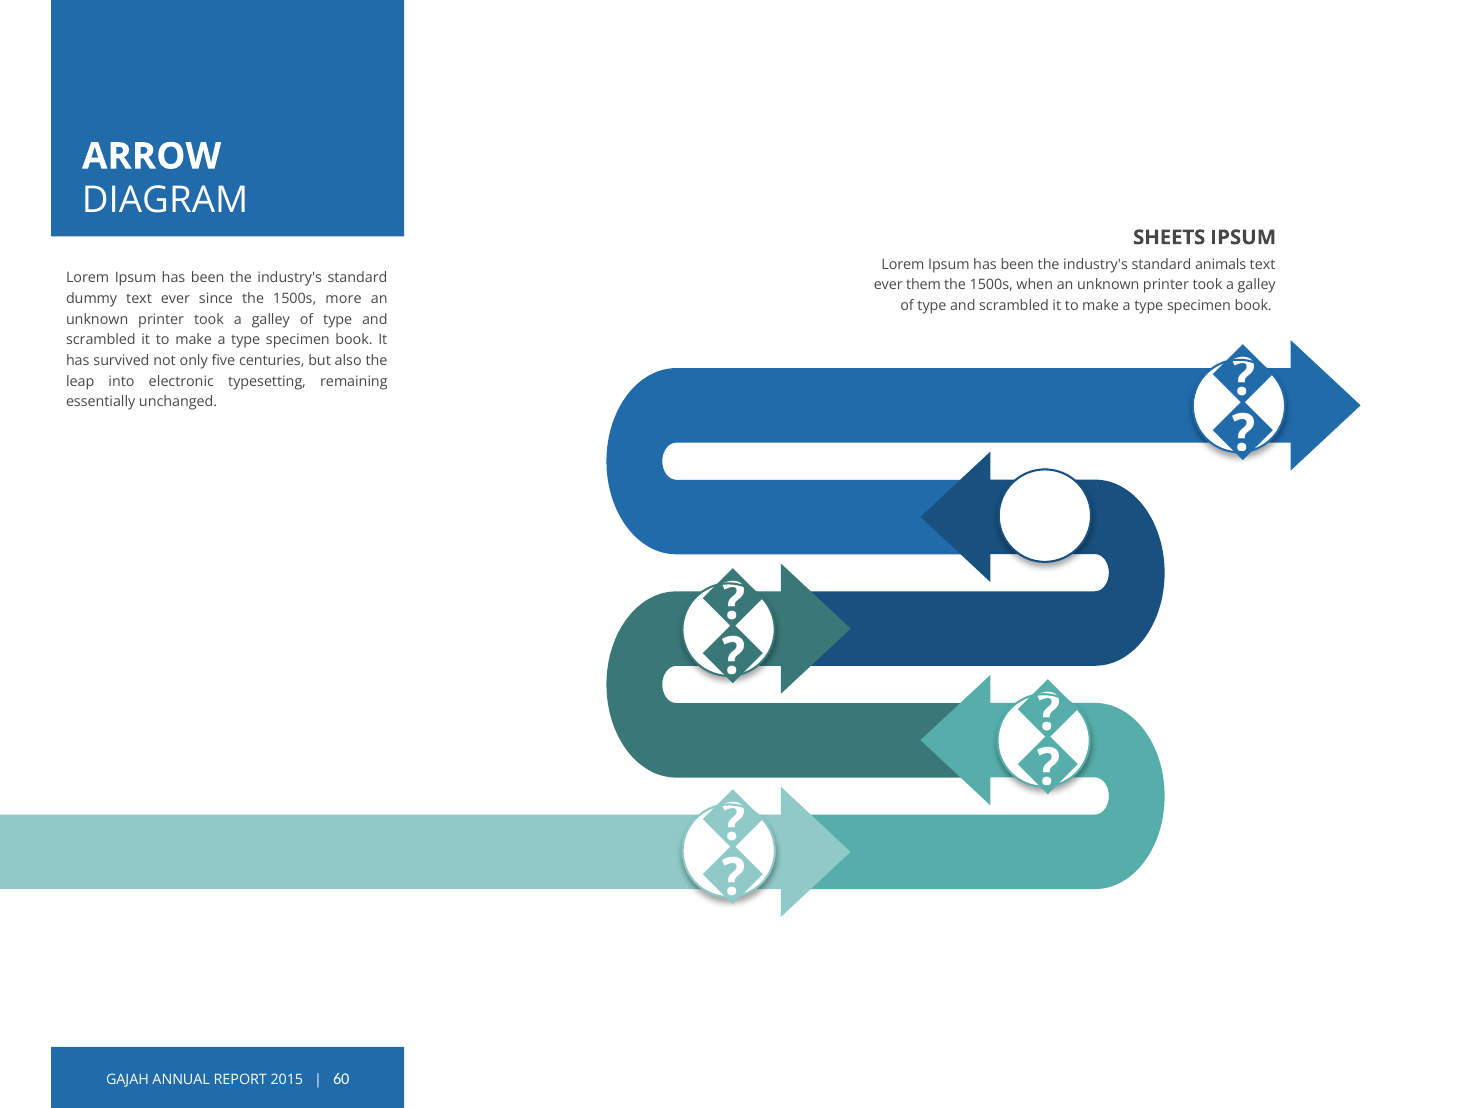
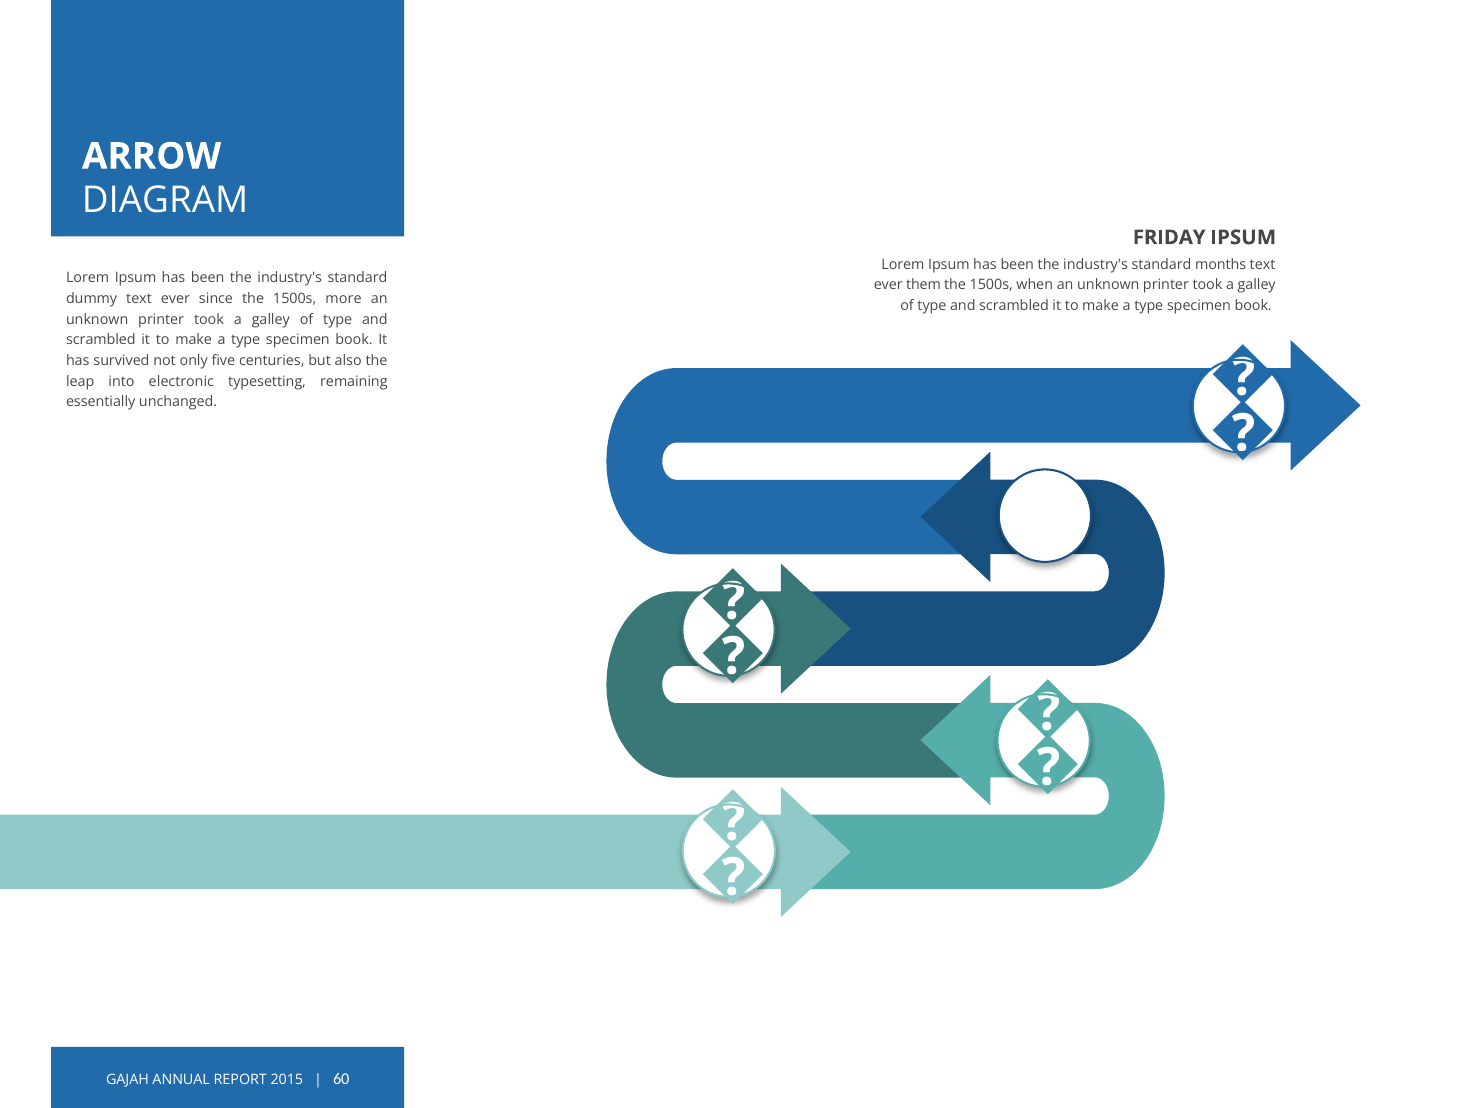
SHEETS: SHEETS -> FRIDAY (1169, 237)
animals: animals -> months (1221, 264)
